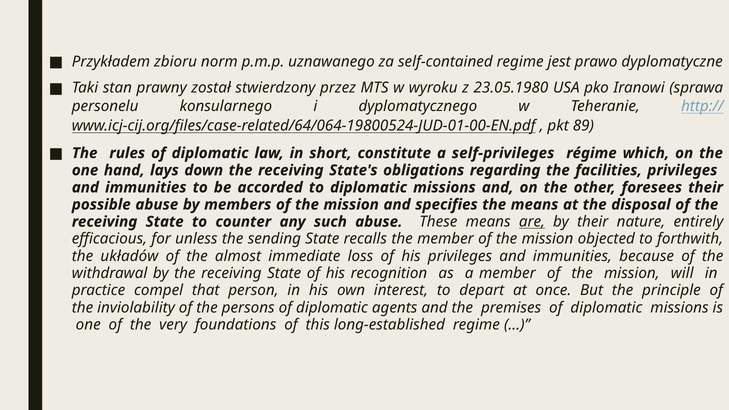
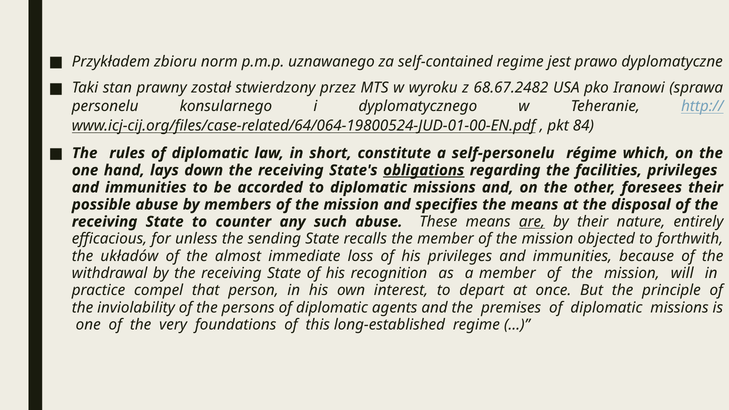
23.05.1980: 23.05.1980 -> 68.67.2482 (511, 88)
89: 89 -> 84 (583, 126)
self-privileges: self-privileges -> self-personelu (503, 153)
obligations underline: none -> present (424, 170)
